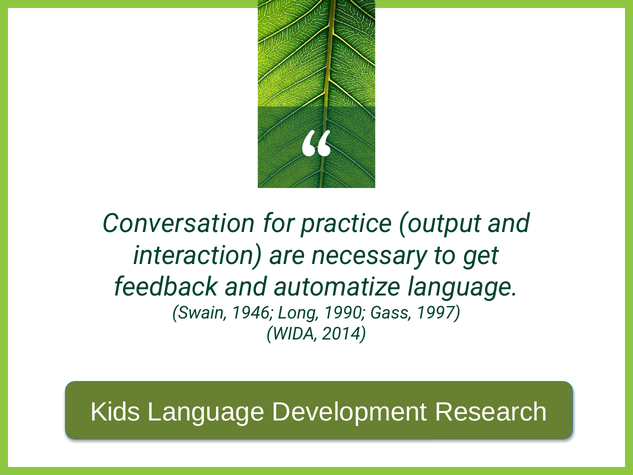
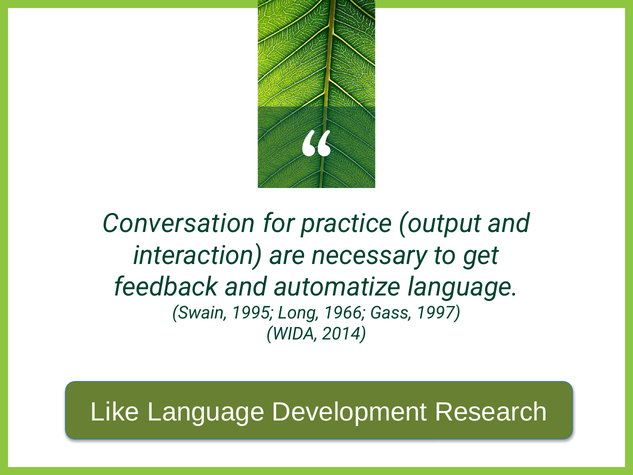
1946: 1946 -> 1995 (253, 313)
1990: 1990 -> 1966 (345, 313)
Kids: Kids -> Like (115, 412)
